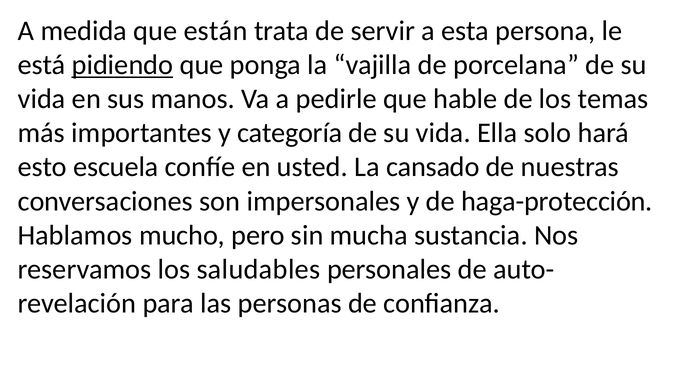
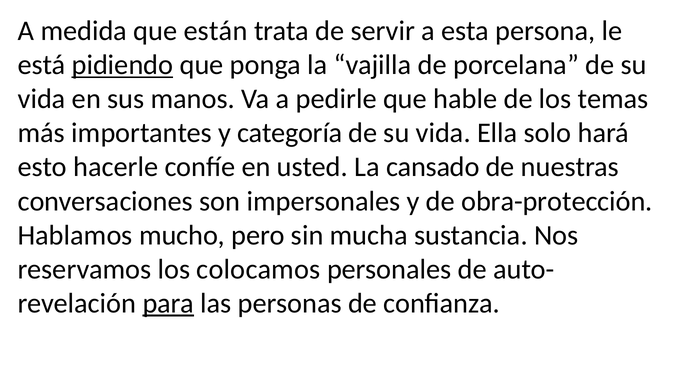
escuela: escuela -> hacerle (116, 167)
haga-protección: haga-protección -> obra-protección (557, 201)
saludables: saludables -> colocamos (258, 269)
para underline: none -> present (168, 303)
